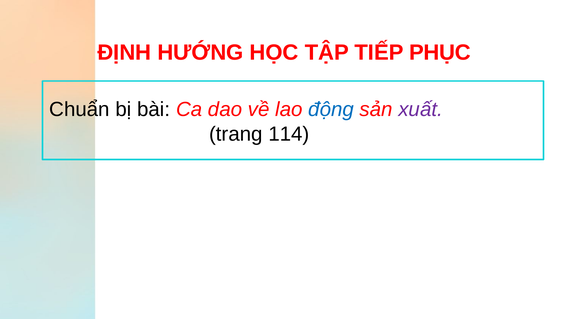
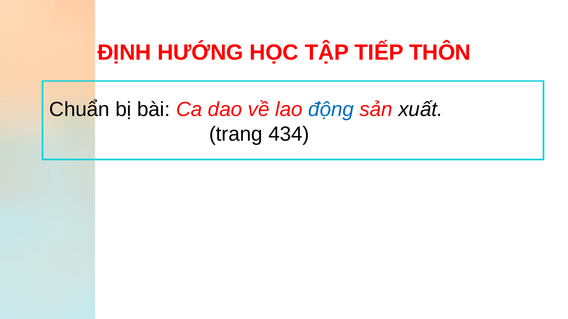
PHỤC: PHỤC -> THÔN (440, 53)
xuất colour: purple -> black (421, 110)
114: 114 -> 434 (289, 134)
